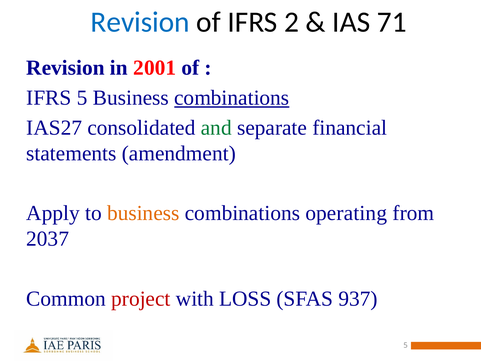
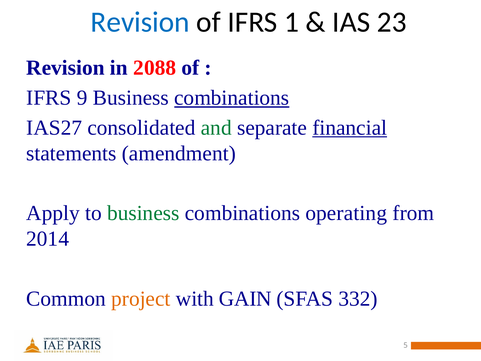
2: 2 -> 1 (291, 22)
71: 71 -> 23 (392, 22)
2001: 2001 -> 2088 (155, 68)
IFRS 5: 5 -> 9 (82, 98)
financial underline: none -> present (350, 128)
business colour: orange -> green (143, 213)
2037: 2037 -> 2014 (48, 239)
project colour: red -> orange (141, 299)
LOSS: LOSS -> GAIN (245, 299)
937: 937 -> 332 (358, 299)
